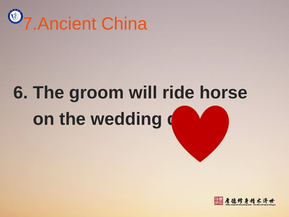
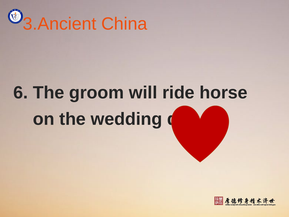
7.Ancient: 7.Ancient -> 3.Ancient (60, 24)
